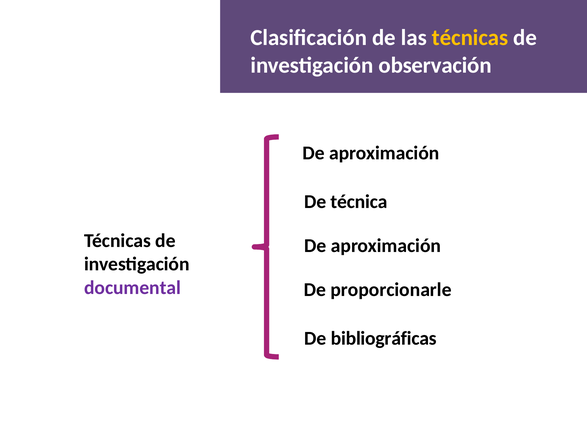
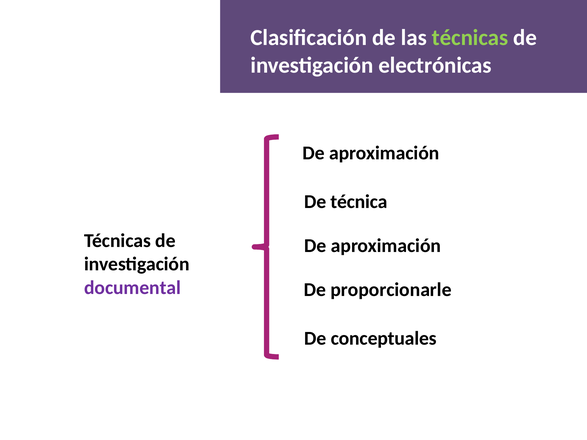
técnicas colour: yellow -> light green (470, 38)
observación: observación -> electrónicas (435, 65)
bibliográficas: bibliográficas -> conceptuales (384, 339)
